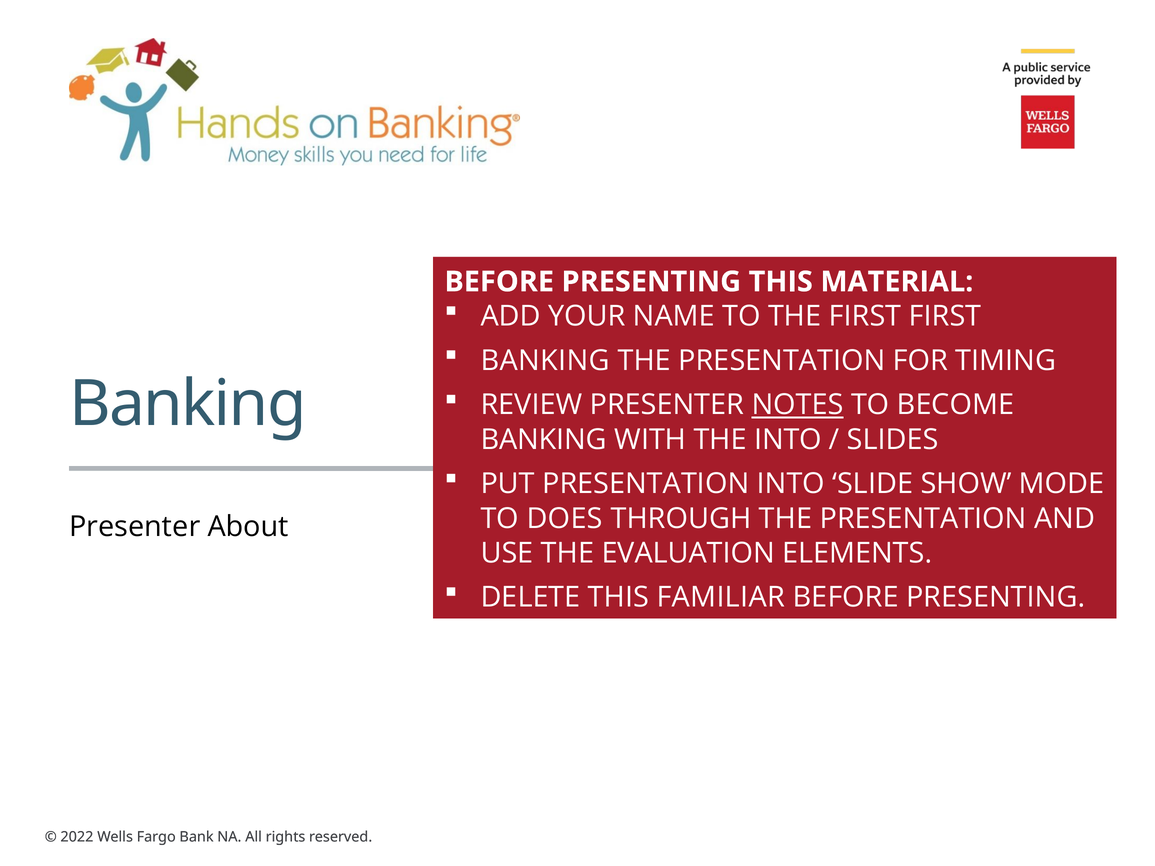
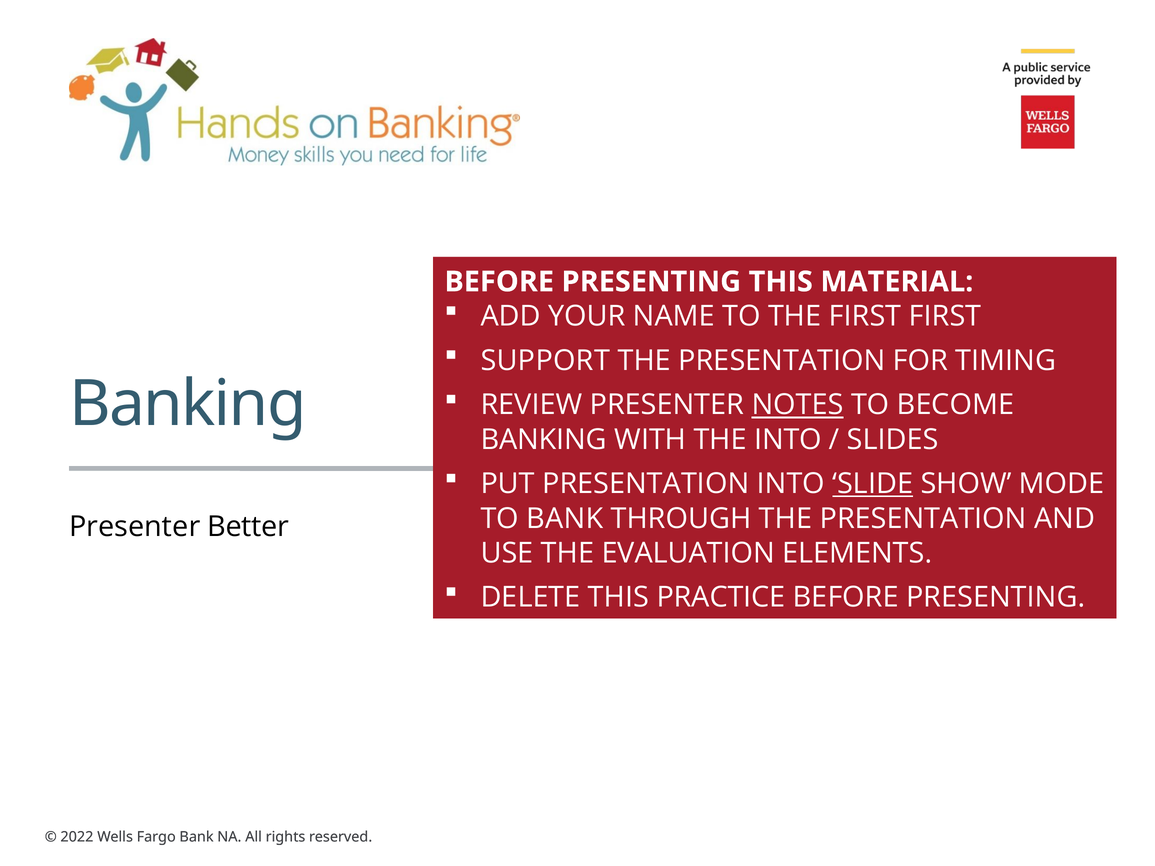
BANKING: BANKING -> SUPPORT (545, 361)
SLIDE underline: none -> present (873, 484)
TO DOES: DOES -> BANK (565, 519)
About: About -> Better (248, 527)
FAMILIAR: FAMILIAR -> PRACTICE (721, 598)
